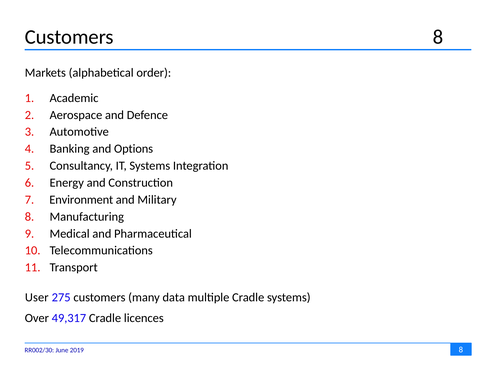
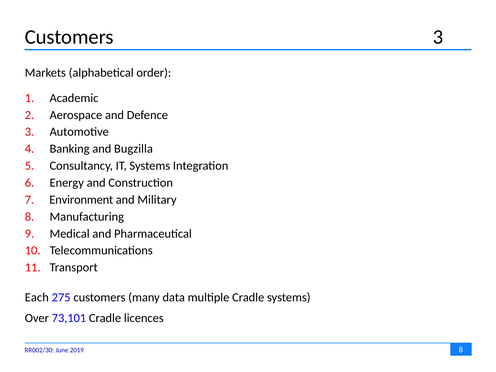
Customers 8: 8 -> 3 (438, 37)
Options: Options -> Bugzilla (133, 149)
User: User -> Each (37, 298)
49,317: 49,317 -> 73,101 (69, 318)
